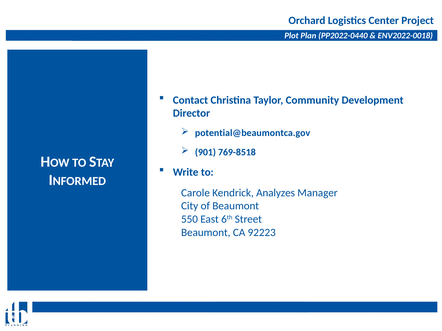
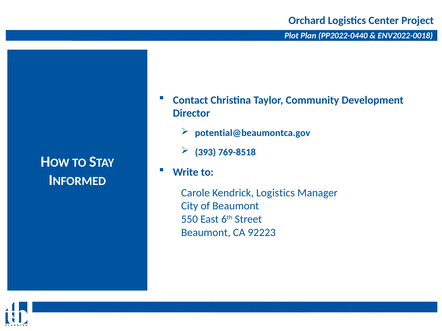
901: 901 -> 393 (205, 152)
Kendrick Analyzes: Analyzes -> Logistics (275, 193)
